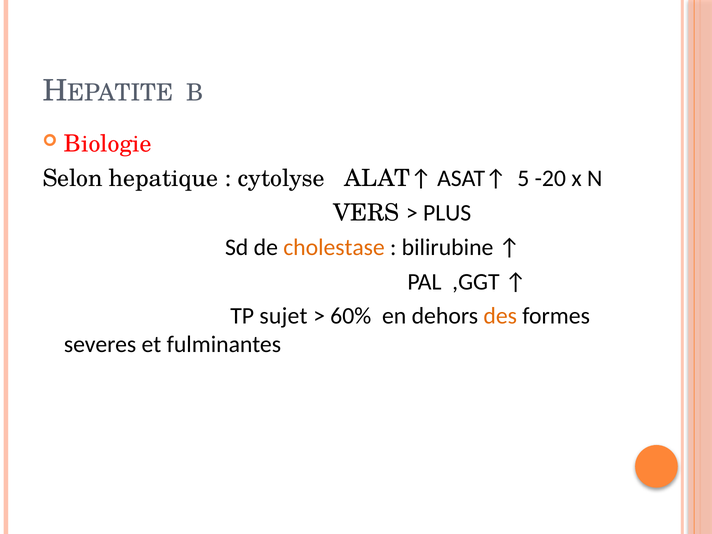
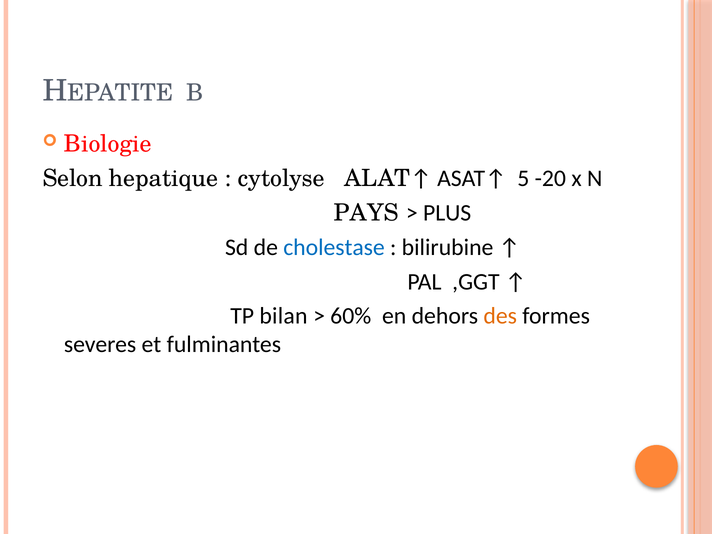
VERS: VERS -> PAYS (366, 213)
cholestase colour: orange -> blue (334, 247)
sujet: sujet -> bilan (283, 316)
